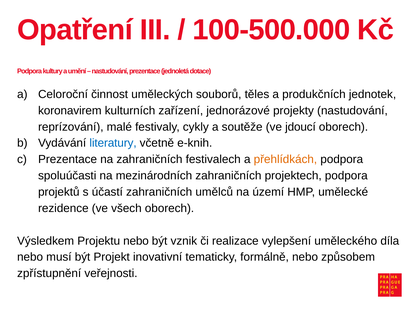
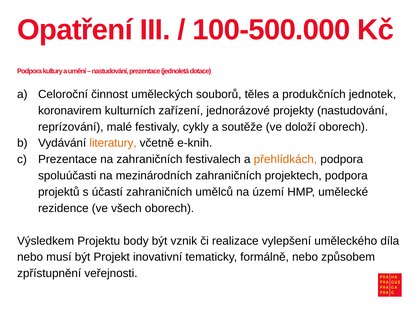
jdoucí: jdoucí -> doloží (301, 127)
literatury colour: blue -> orange (113, 143)
Projektu nebo: nebo -> body (136, 241)
